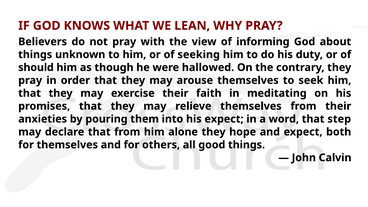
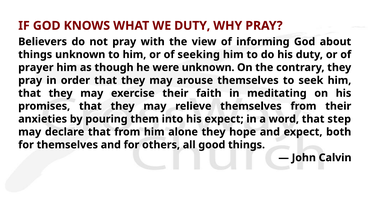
WE LEAN: LEAN -> DUTY (192, 26)
should: should -> prayer (36, 67)
were hallowed: hallowed -> unknown (208, 67)
